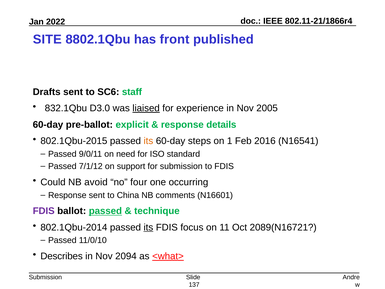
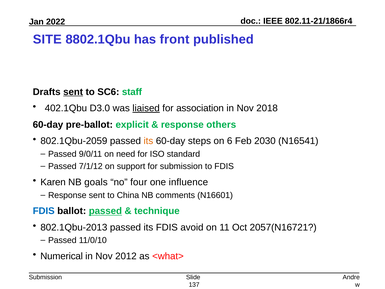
sent underline: none -> present (73, 92)
832.1Qbu: 832.1Qbu -> 402.1Qbu (66, 108)
experience: experience -> association (200, 108)
2005: 2005 -> 2018 (267, 108)
details: details -> others (221, 125)
802.1Qbu-2015: 802.1Qbu-2015 -> 802.1Qbu-2059 (74, 141)
1: 1 -> 6 (230, 141)
2016: 2016 -> 2030 (265, 141)
Could: Could -> Karen (53, 182)
avoid: avoid -> goals (96, 182)
occurring: occurring -> influence (188, 182)
FDIS colour: purple -> blue (44, 211)
802.1Qbu-2014: 802.1Qbu-2014 -> 802.1Qbu-2013 (74, 227)
its underline: present -> none (148, 227)
focus: focus -> avoid (192, 227)
2089(N16721: 2089(N16721 -> 2057(N16721 (283, 227)
Describes: Describes -> Numerical (62, 256)
2094: 2094 -> 2012 (126, 256)
<what> underline: present -> none (168, 256)
